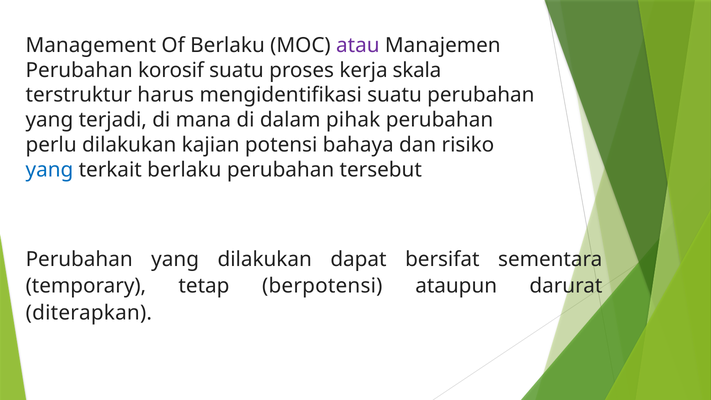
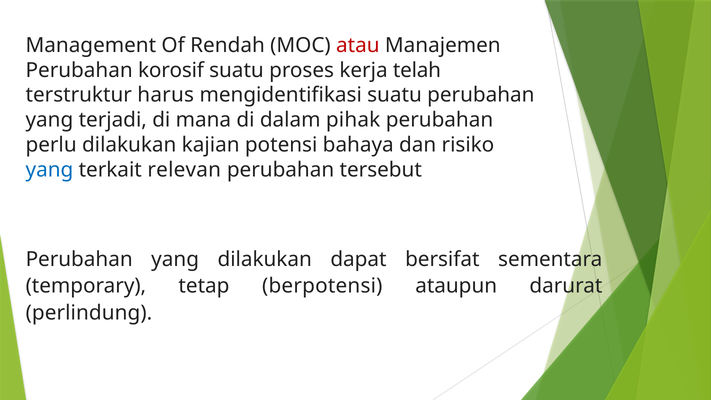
Of Berlaku: Berlaku -> Rendah (228, 45)
atau colour: purple -> red (358, 45)
skala: skala -> telah (417, 70)
terkait berlaku: berlaku -> relevan (184, 170)
diterapkan: diterapkan -> perlindung (89, 313)
